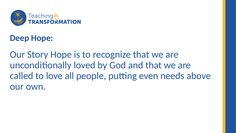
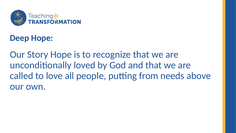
even: even -> from (149, 76)
